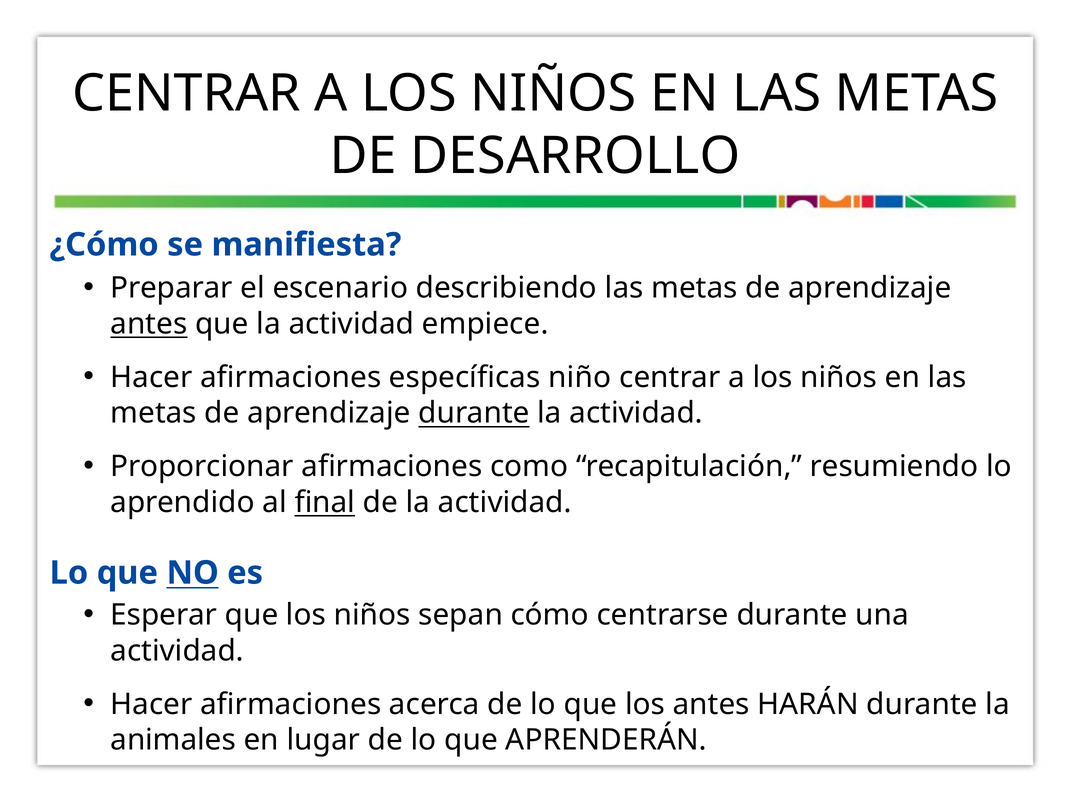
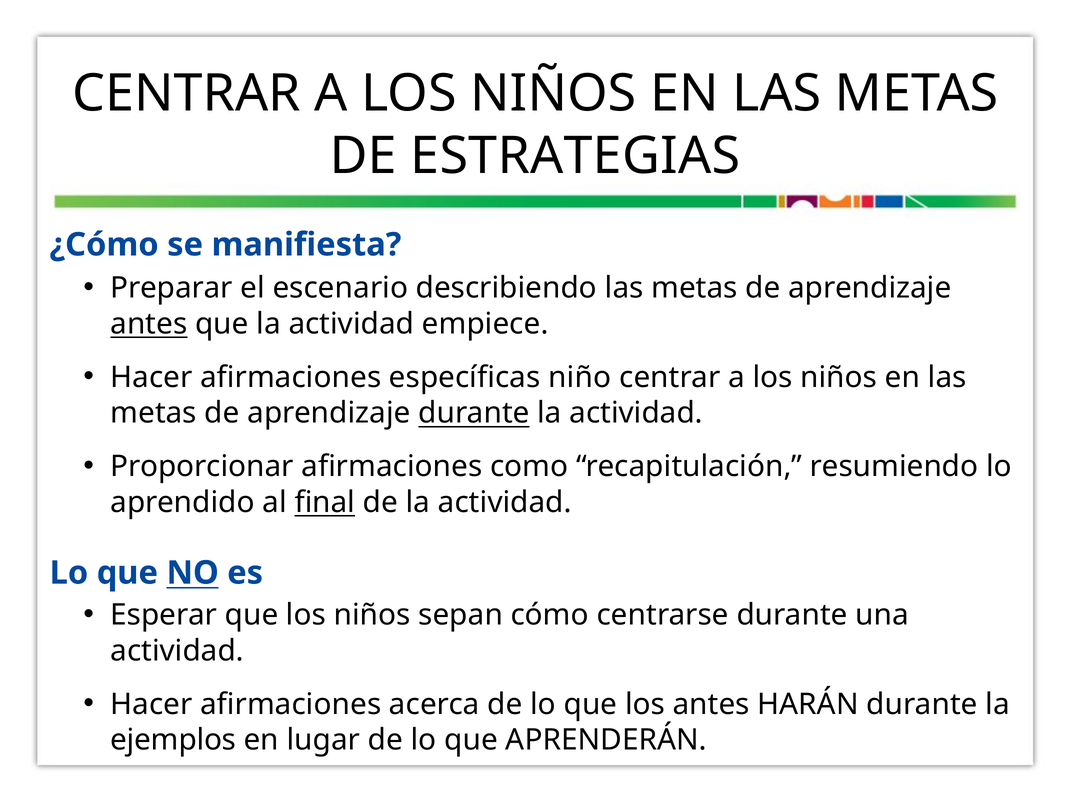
DESARROLLO: DESARROLLO -> ESTRATEGIAS (575, 156)
animales: animales -> ejemplos (173, 740)
